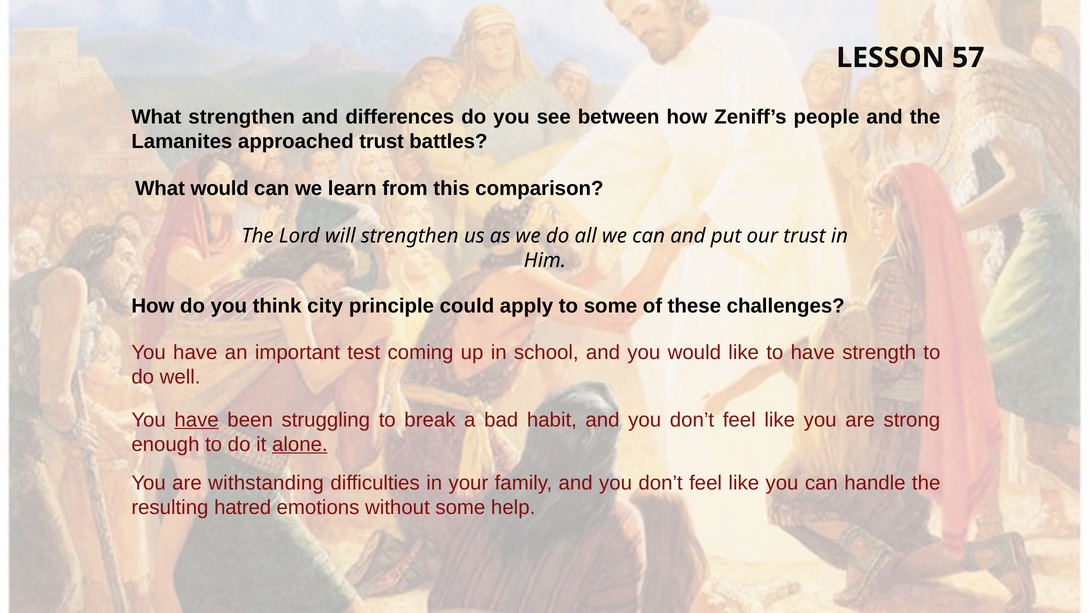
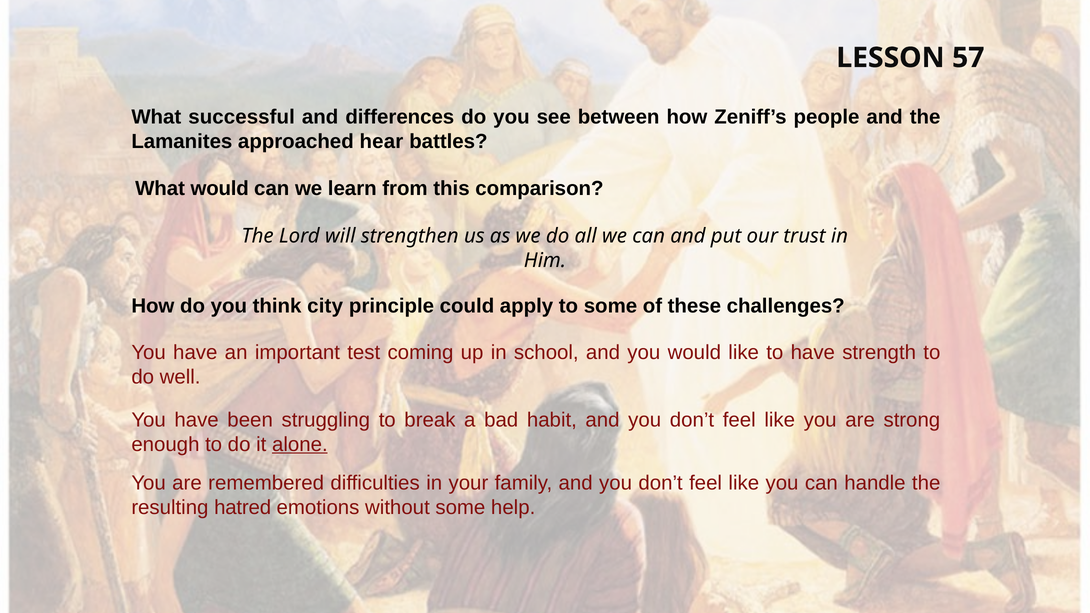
What strengthen: strengthen -> successful (242, 117)
approached trust: trust -> hear (381, 142)
have underline: present -> none (197, 420)
withstanding: withstanding -> remembered (266, 483)
